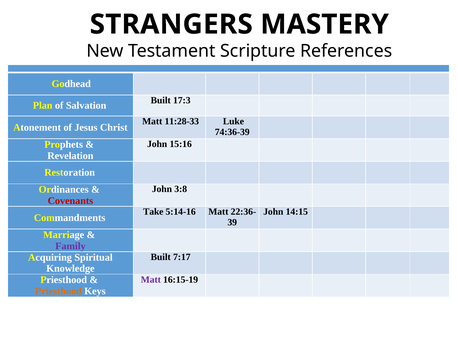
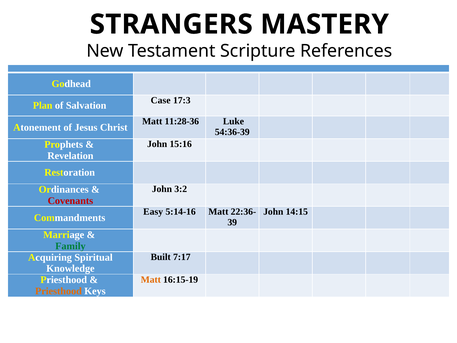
Built: Built -> Case (161, 100)
11:28-33: 11:28-33 -> 11:28-36 (182, 121)
74:36-39: 74:36-39 -> 54:36-39 (232, 132)
3:8: 3:8 -> 3:2 (181, 189)
Take: Take -> Easy (153, 212)
Family colour: purple -> green (70, 246)
Matt colour: purple -> orange (151, 279)
